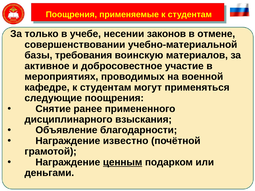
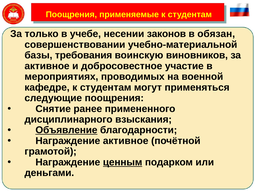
отмене: отмене -> обязан (216, 34)
материалов: материалов -> виновников (197, 55)
Объявление underline: none -> present (66, 130)
Награждение известно: известно -> активное (126, 141)
